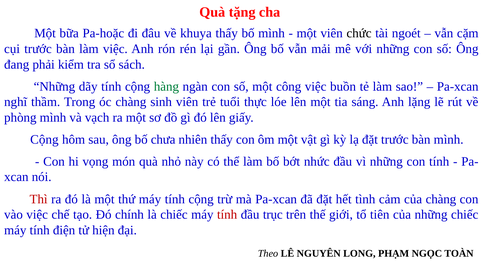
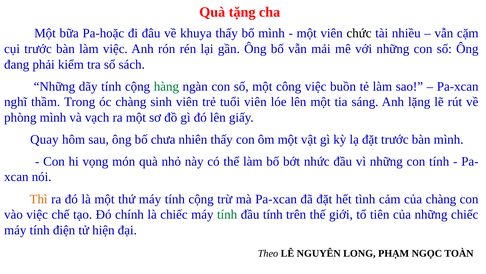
ngoét: ngoét -> nhiều (406, 33)
tuổi thực: thực -> viên (255, 102)
Cộng: Cộng -> Quay (44, 139)
Thì colour: red -> orange (39, 199)
tính colour: red -> green (227, 214)
đầu trục: trục -> tính (273, 214)
